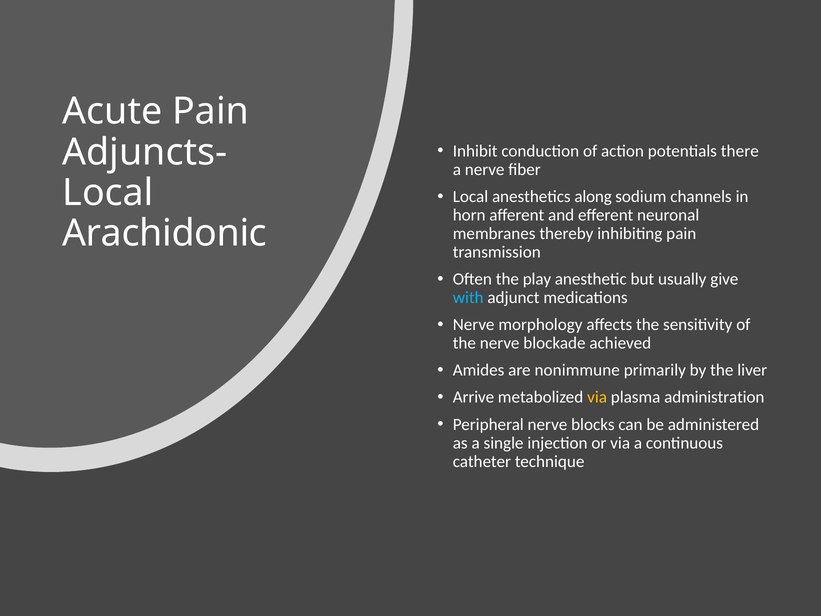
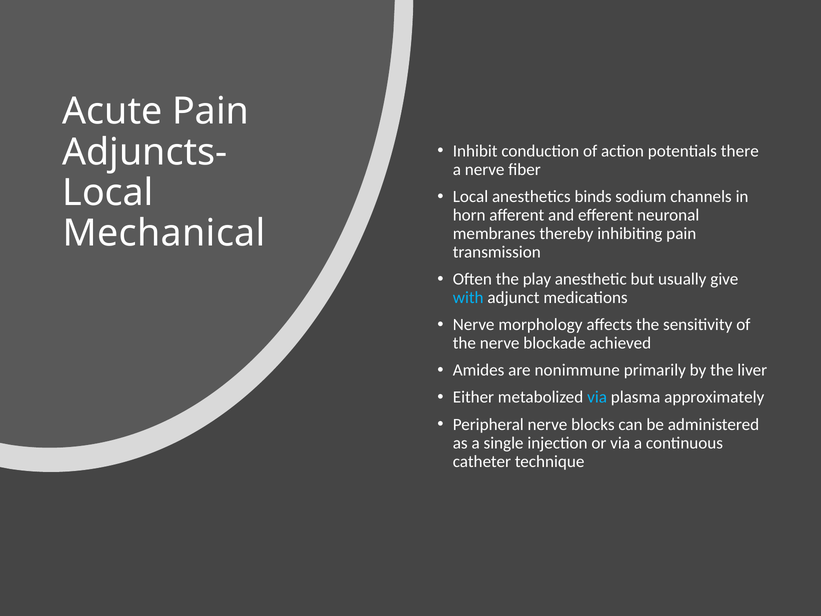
along: along -> binds (593, 197)
Arachidonic: Arachidonic -> Mechanical (164, 233)
Arrive: Arrive -> Either (473, 397)
via colour: yellow -> light blue (597, 397)
administration: administration -> approximately (714, 397)
